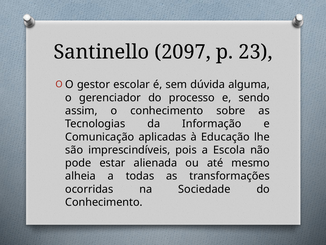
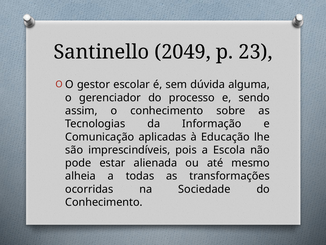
2097: 2097 -> 2049 (183, 52)
